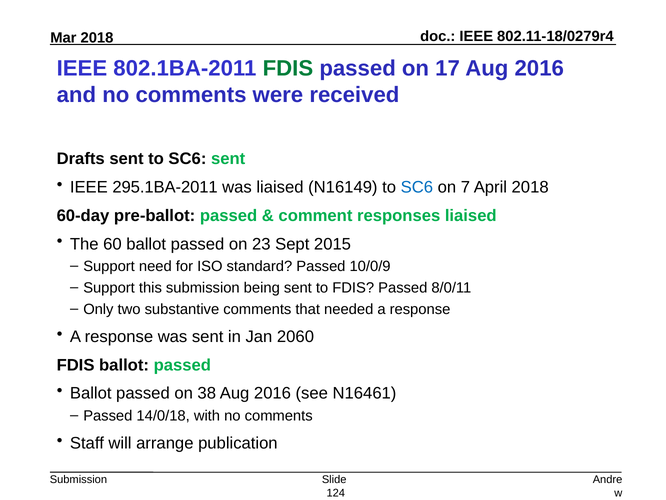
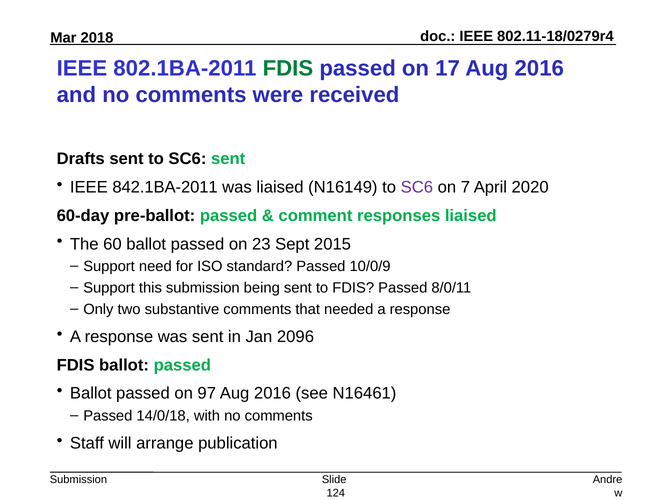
295.1BA-2011: 295.1BA-2011 -> 842.1BA-2011 (165, 187)
SC6 colour: blue -> purple (417, 187)
April 2018: 2018 -> 2020 (530, 187)
2060: 2060 -> 2096 (295, 336)
38: 38 -> 97 (207, 393)
